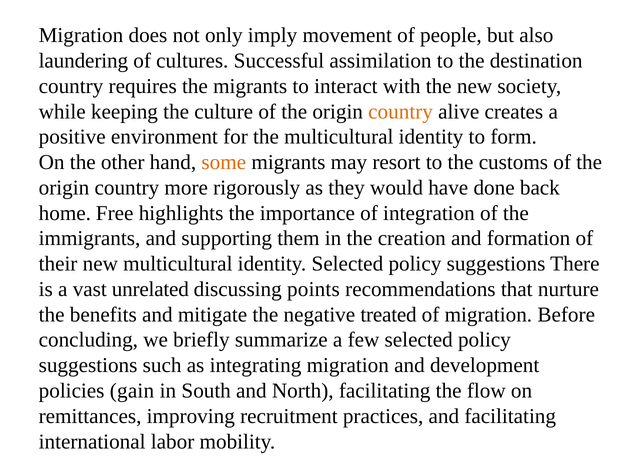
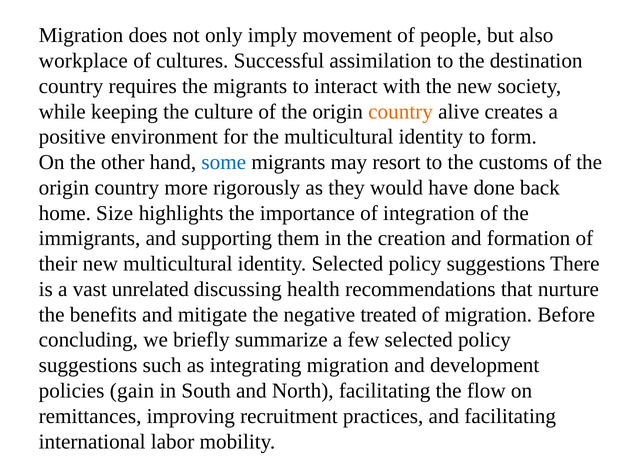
laundering: laundering -> workplace (83, 61)
some colour: orange -> blue (224, 162)
Free: Free -> Size (115, 213)
points: points -> health (313, 289)
